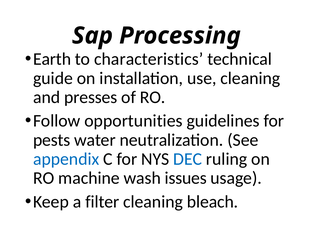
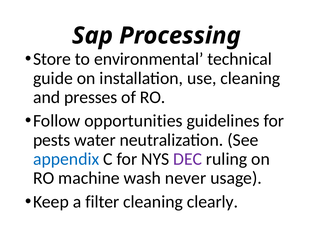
Earth: Earth -> Store (52, 59)
characteristics: characteristics -> environmental (149, 59)
DEC colour: blue -> purple (188, 159)
issues: issues -> never (186, 178)
bleach: bleach -> clearly (213, 202)
